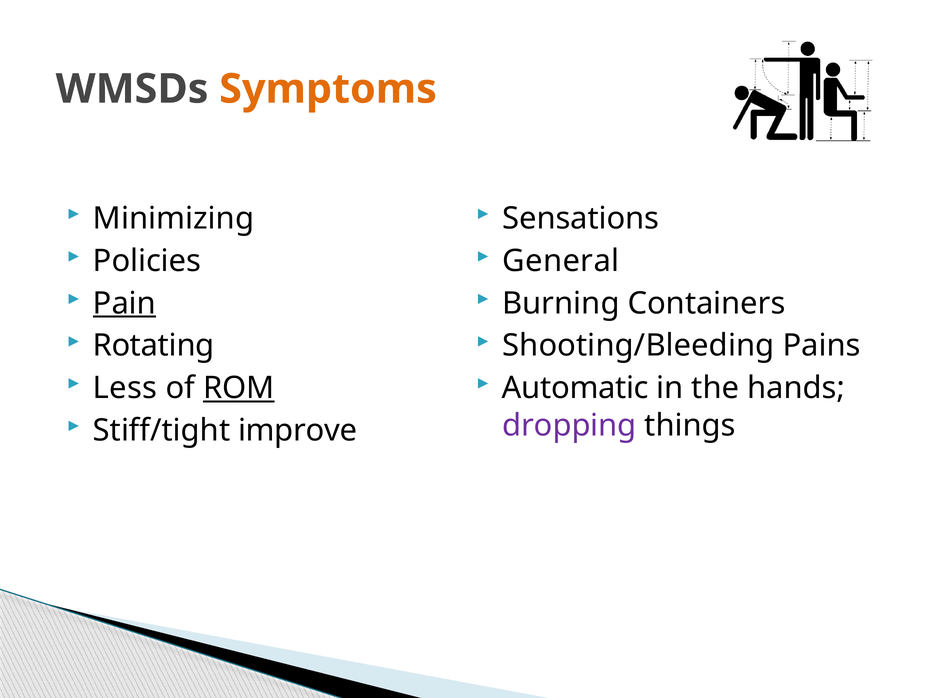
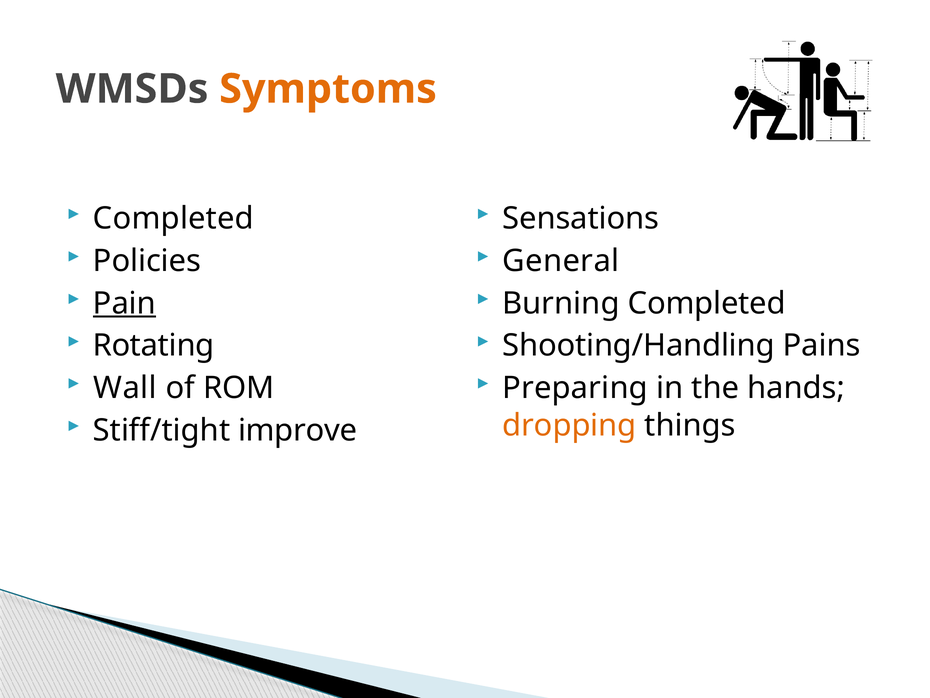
Minimizing: Minimizing -> Completed (173, 218)
Burning Containers: Containers -> Completed (707, 303)
Shooting/Bleeding: Shooting/Bleeding -> Shooting/Handling (638, 345)
Less: Less -> Wall (125, 388)
ROM underline: present -> none (239, 388)
Automatic: Automatic -> Preparing (575, 388)
dropping colour: purple -> orange (569, 425)
